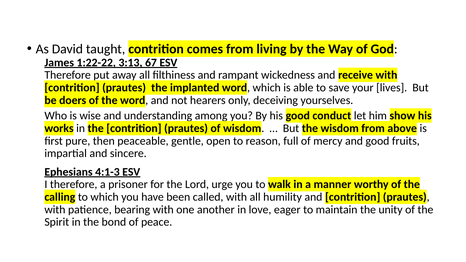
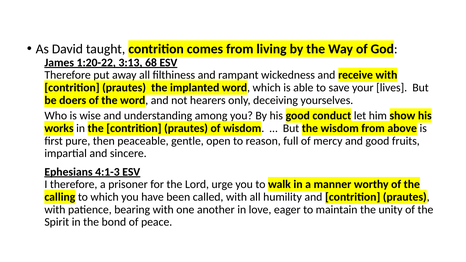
1:22-22: 1:22-22 -> 1:20-22 (96, 63)
67: 67 -> 68 (151, 63)
